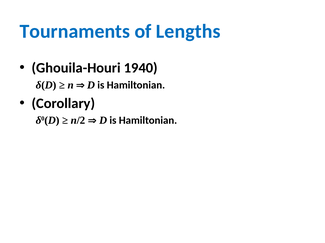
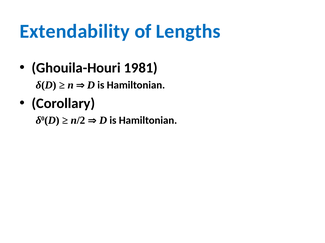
Tournaments: Tournaments -> Extendability (75, 31)
1940: 1940 -> 1981 (141, 68)
